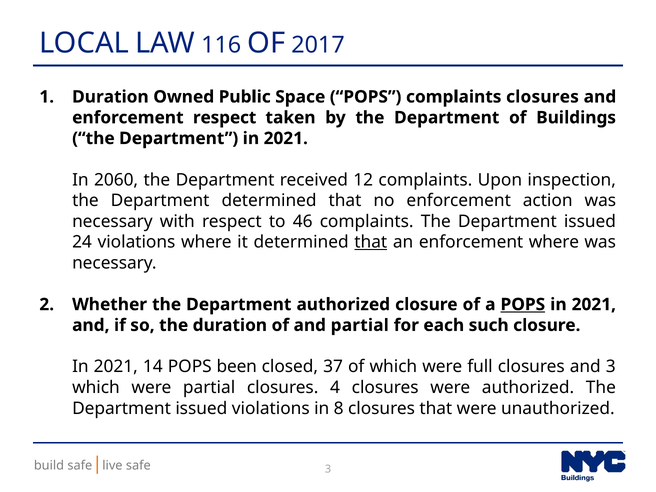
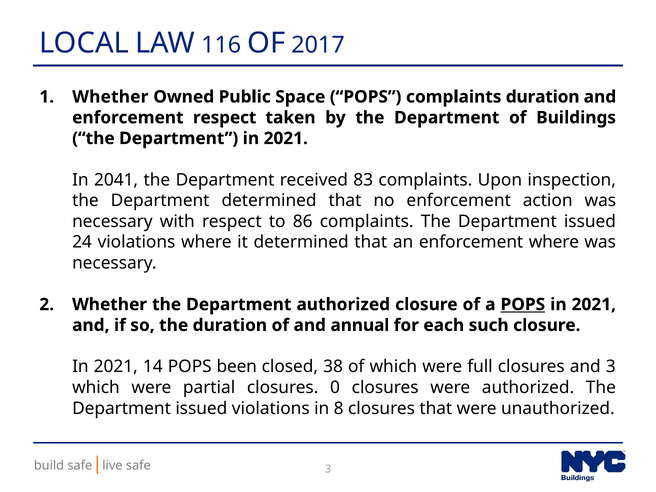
Duration: Duration -> Whether (110, 97)
complaints closures: closures -> duration (543, 97)
2060: 2060 -> 2041 (116, 180)
12: 12 -> 83 (363, 180)
46: 46 -> 86 (303, 221)
that underline: present -> none (371, 242)
and partial: partial -> annual (360, 325)
37: 37 -> 38 (333, 367)
4: 4 -> 0 (335, 388)
